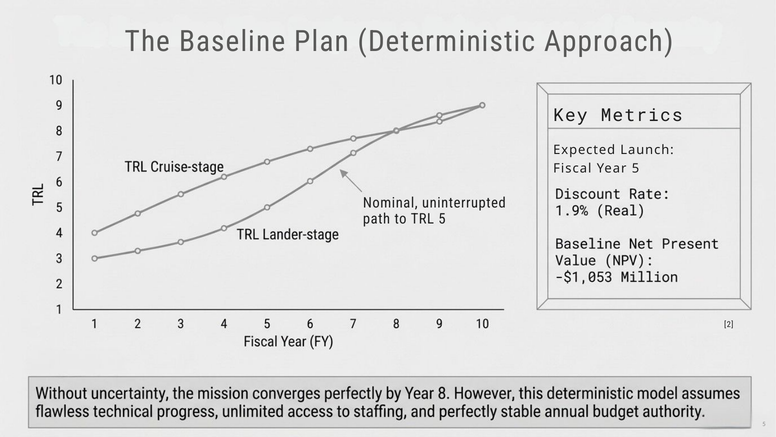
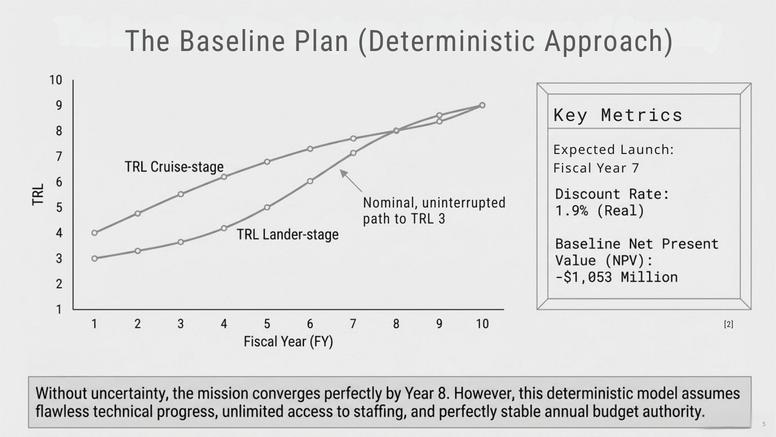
Year 5: 5 -> 7 (636, 168)
TRL 5: 5 -> 3 (442, 219)
